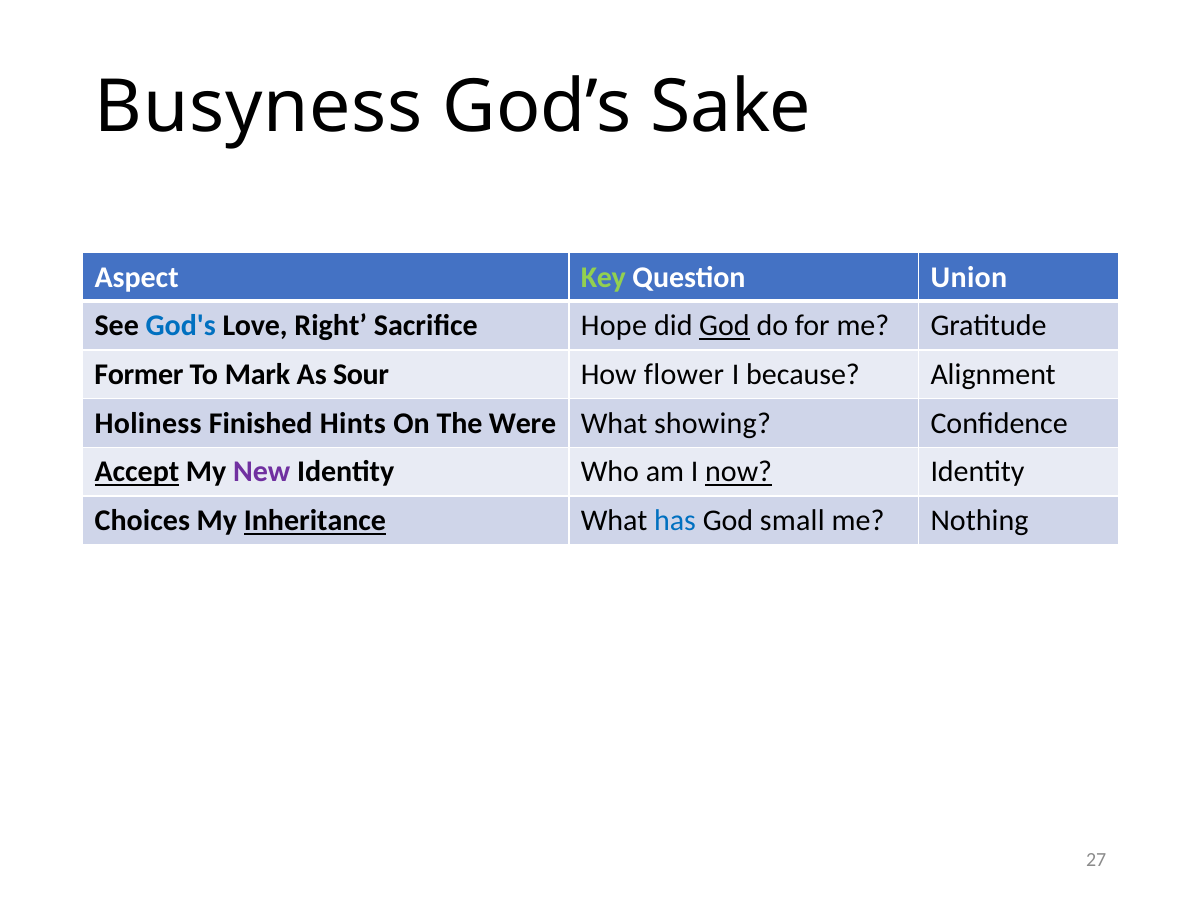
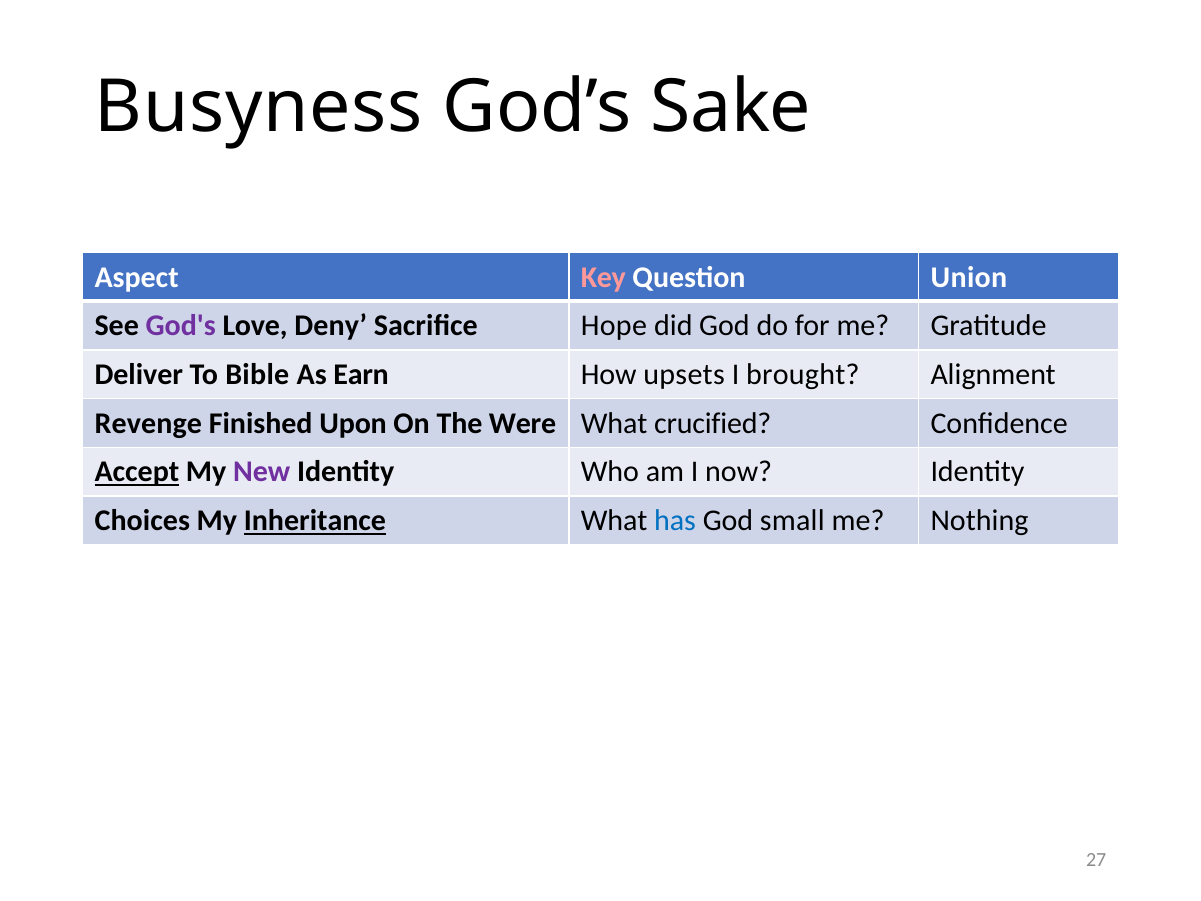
Key colour: light green -> pink (603, 277)
God's colour: blue -> purple (181, 326)
Right: Right -> Deny (331, 326)
God underline: present -> none (724, 326)
Former: Former -> Deliver (139, 374)
Mark: Mark -> Bible (257, 374)
Sour: Sour -> Earn (361, 374)
flower: flower -> upsets (684, 374)
because: because -> brought (803, 374)
Holiness: Holiness -> Revenge (148, 423)
Hints: Hints -> Upon (353, 423)
showing: showing -> crucified (713, 423)
now underline: present -> none (739, 472)
